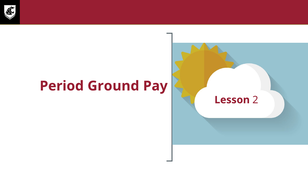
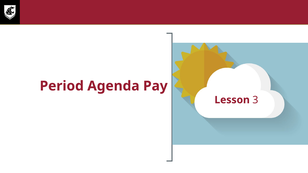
Ground: Ground -> Agenda (113, 86)
2: 2 -> 3 (255, 100)
